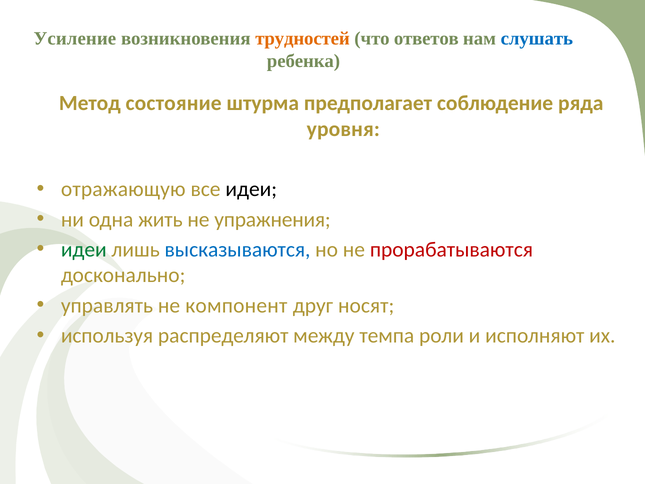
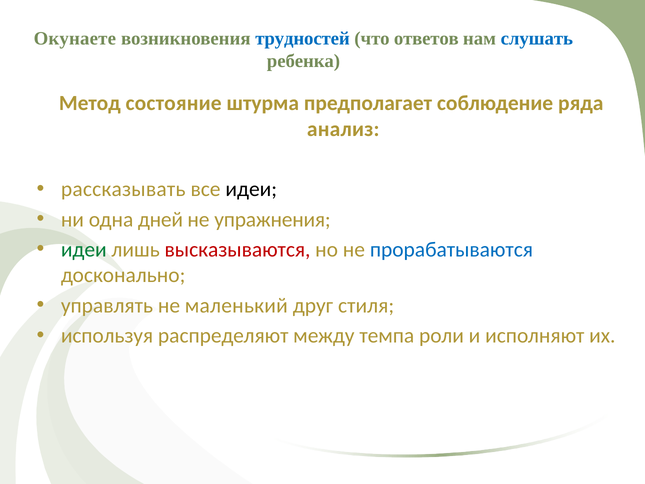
Усиление: Усиление -> Окунаете (75, 38)
трудностей colour: orange -> blue (303, 38)
уровня: уровня -> анализ (343, 129)
отражающую: отражающую -> рассказывать (123, 189)
жить: жить -> дней (160, 219)
высказываются colour: blue -> red (238, 249)
прорабатываются colour: red -> blue (451, 249)
компонент: компонент -> маленький (236, 305)
носят: носят -> стиля (366, 305)
